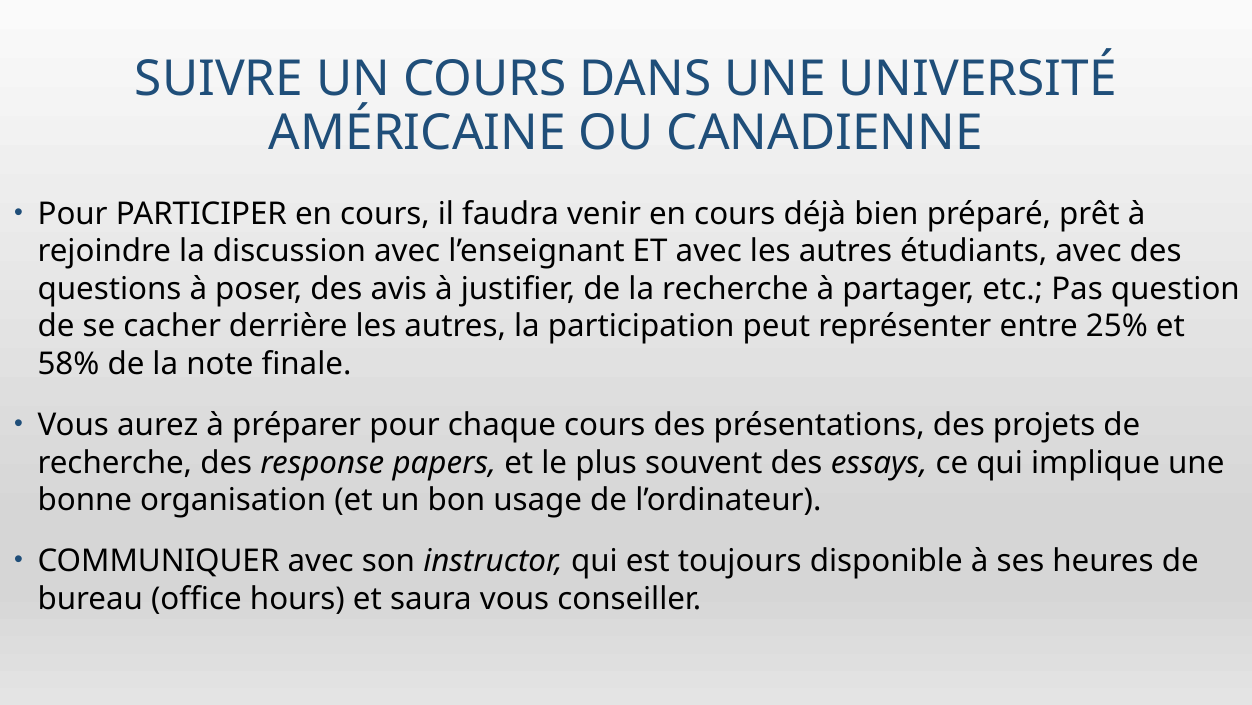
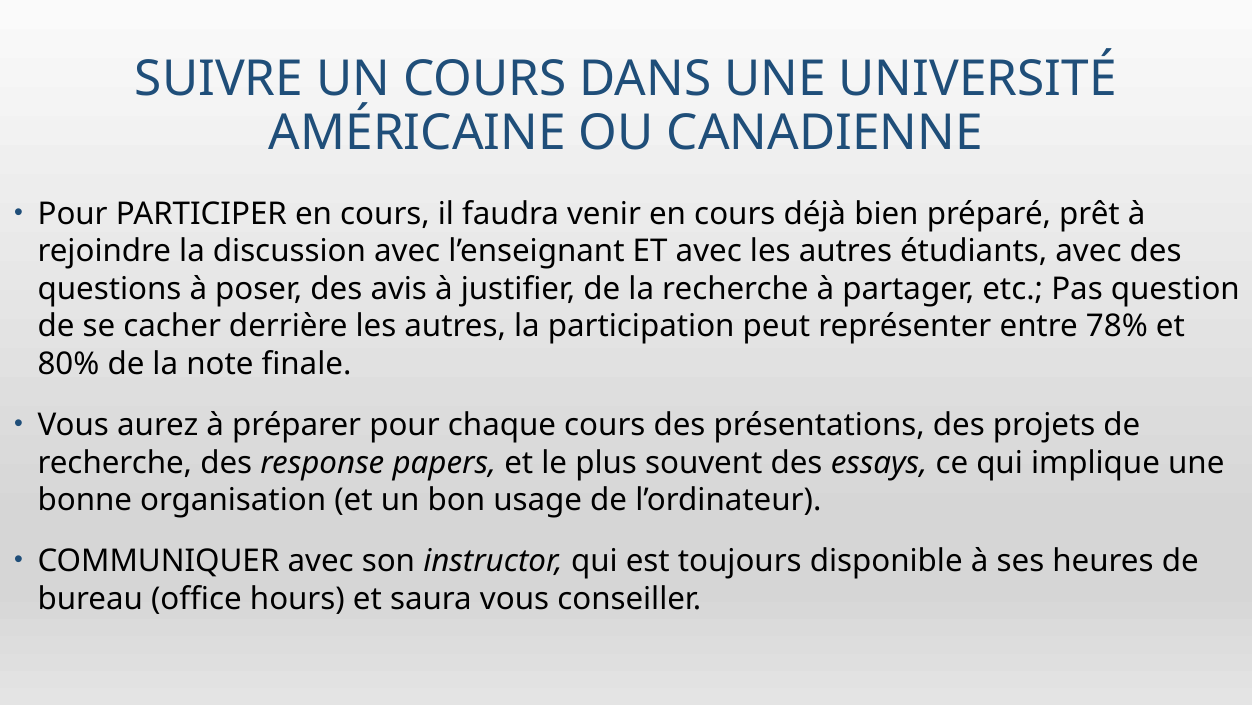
25%: 25% -> 78% (1117, 326)
58%: 58% -> 80% (68, 364)
